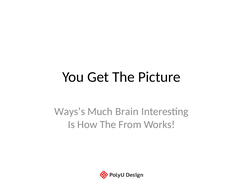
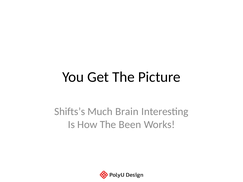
Ways’s: Ways’s -> Shifts’s (70, 112)
From: From -> Been (130, 125)
